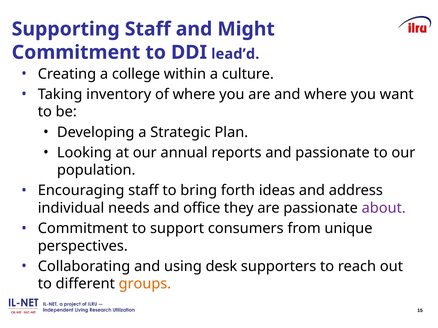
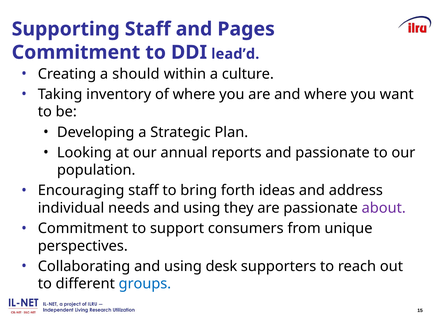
Might: Might -> Pages (246, 29)
college: college -> should (136, 74)
needs and office: office -> using (202, 208)
groups colour: orange -> blue (145, 284)
